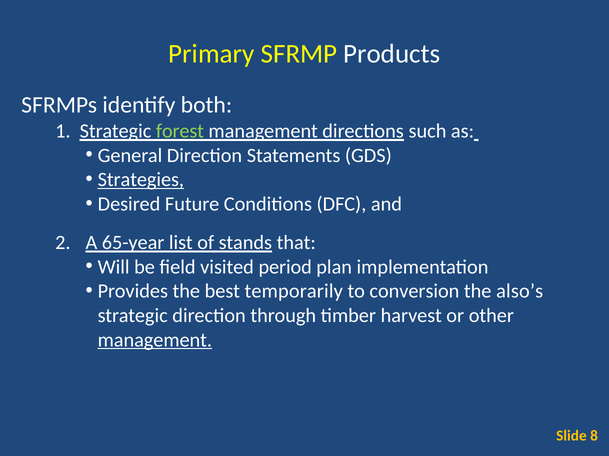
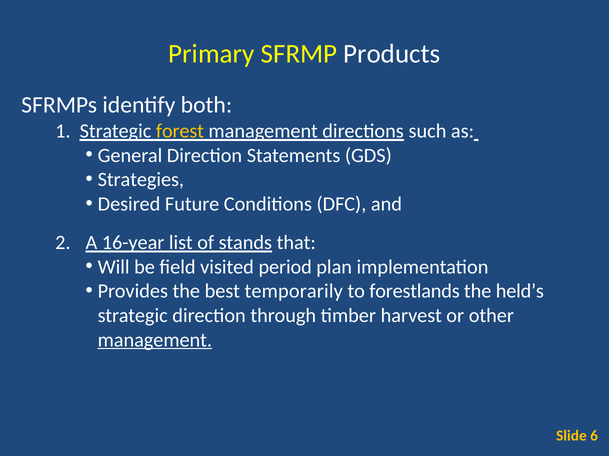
forest colour: light green -> yellow (180, 131)
Strategies underline: present -> none (141, 180)
65-year: 65-year -> 16-year (133, 243)
conversion: conversion -> forestlands (415, 292)
also’s: also’s -> held’s (520, 292)
8: 8 -> 6 (594, 436)
